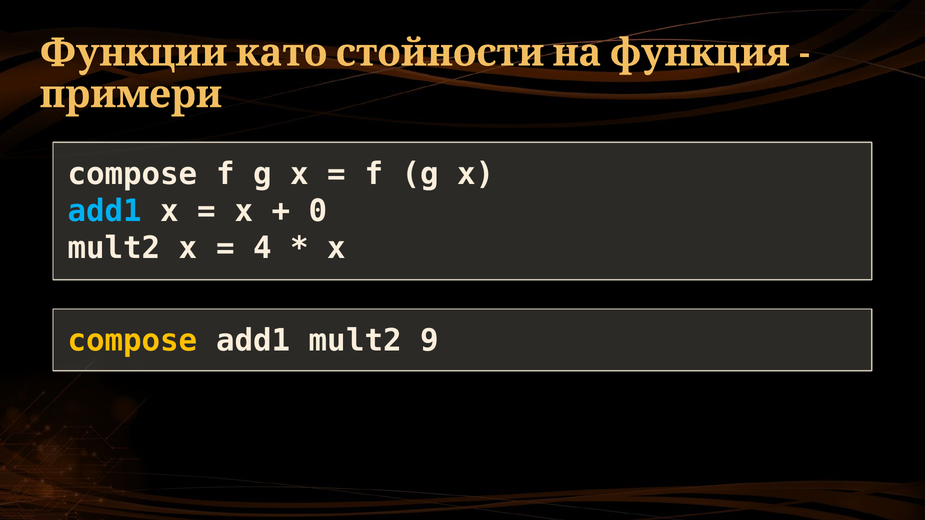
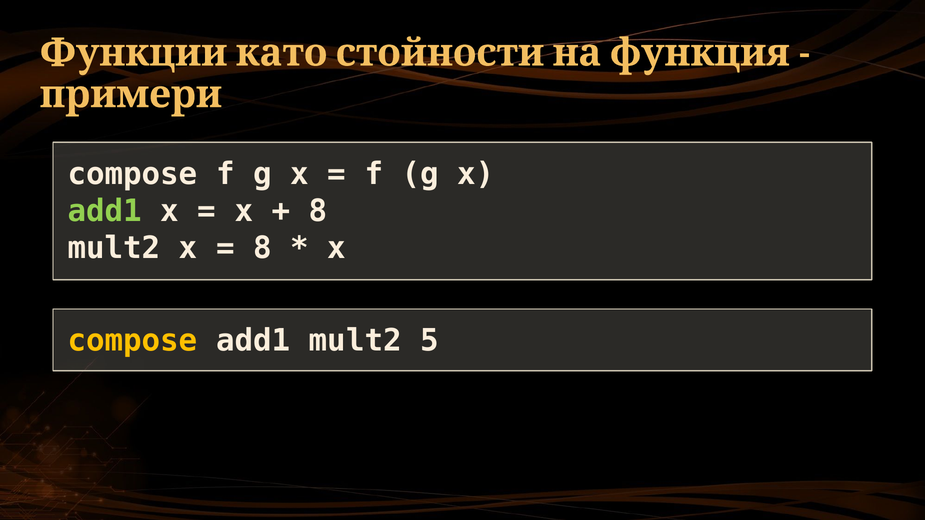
add1 colour: light blue -> light green (105, 211)
0: 0 -> 8 (318, 211)
4: 4 -> 8 (263, 248)
9: 9 -> 5 (430, 341)
